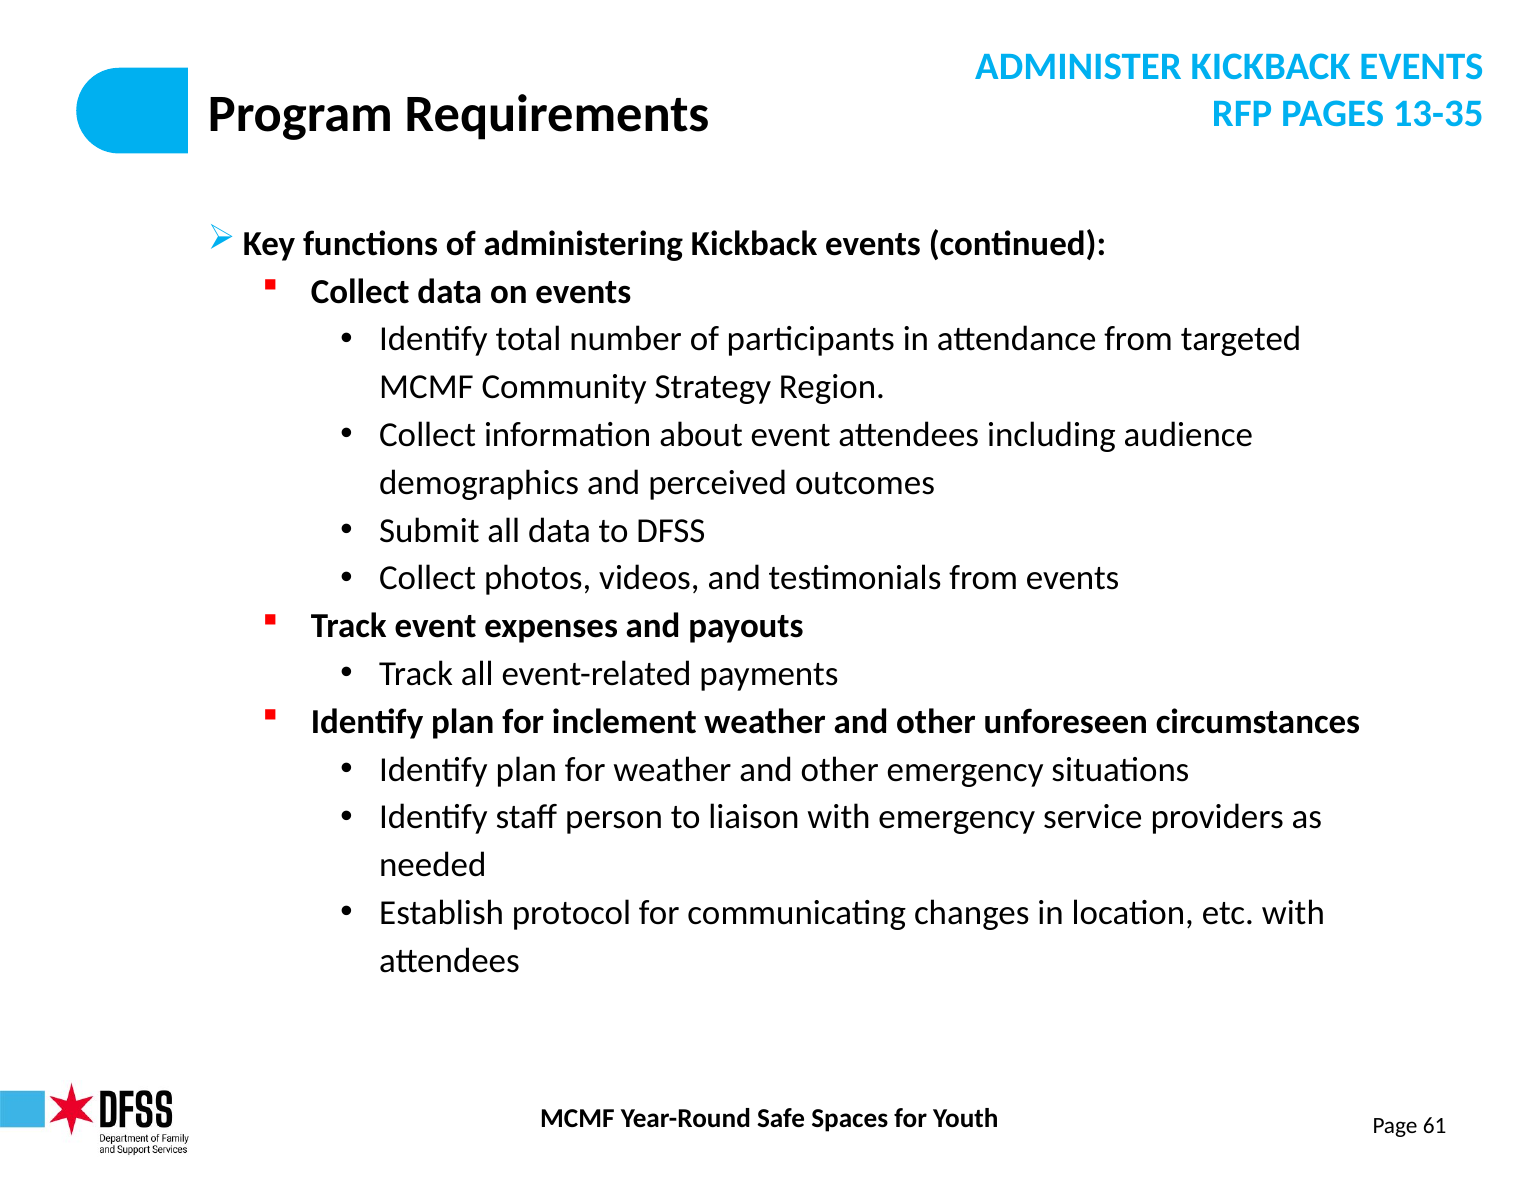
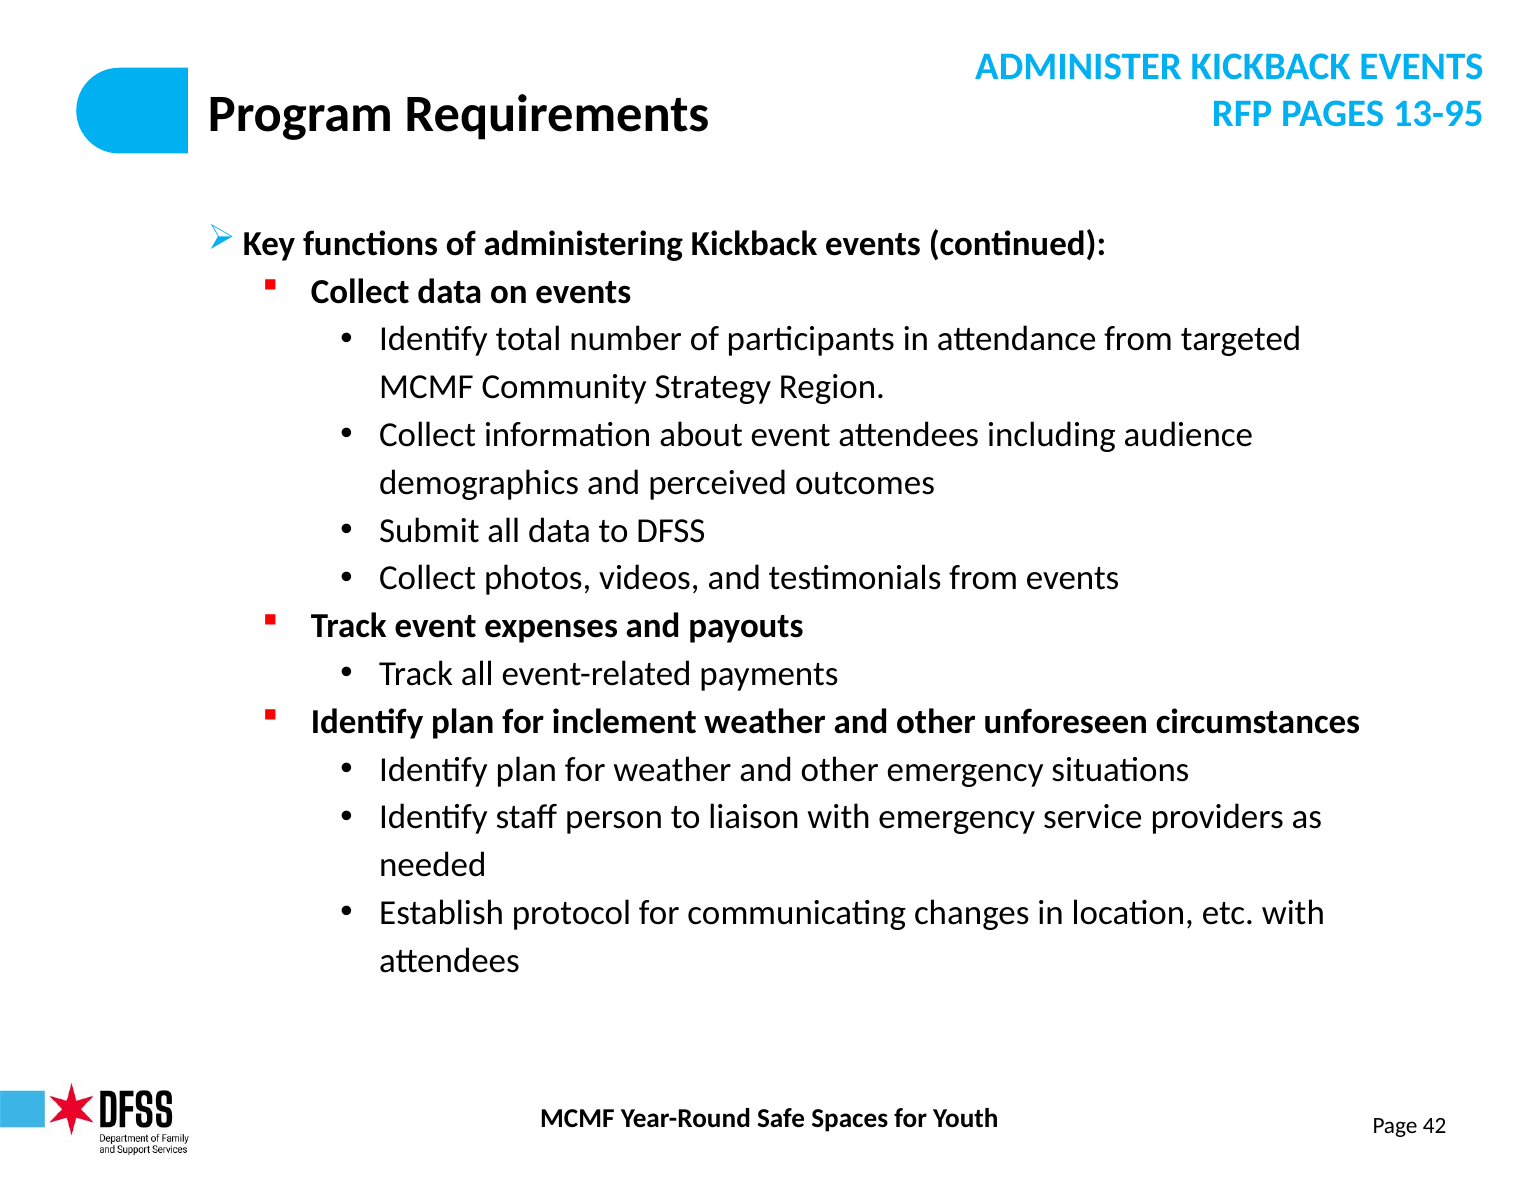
13-35: 13-35 -> 13-95 (1438, 114)
61: 61 -> 42 (1435, 1126)
